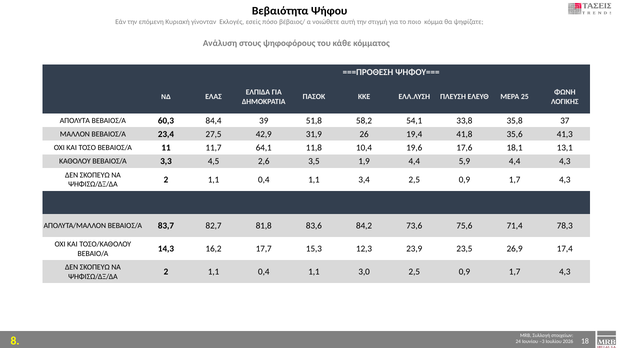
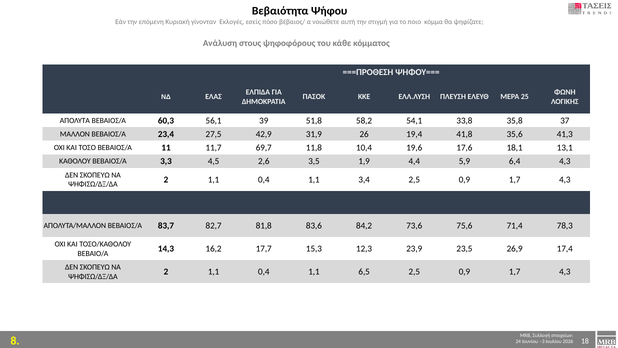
84,4: 84,4 -> 56,1 (214, 121)
64,1: 64,1 -> 69,7 (264, 148)
5,9 4,4: 4,4 -> 6,4 (515, 161)
3,0: 3,0 -> 6,5 (364, 272)
